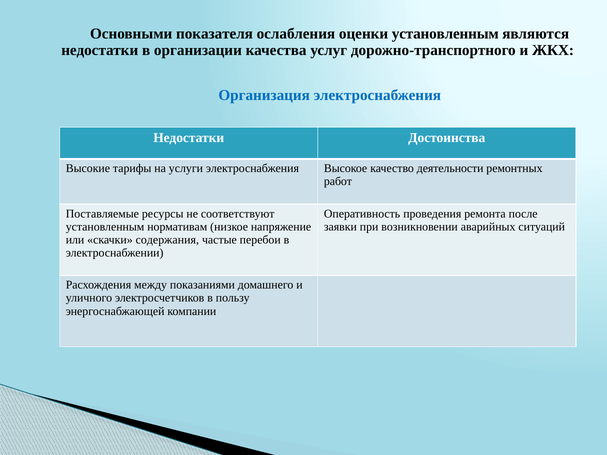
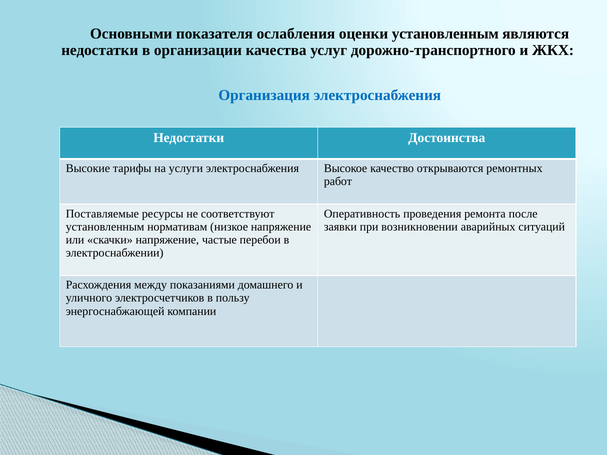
деятельности: деятельности -> открываются (450, 169)
скачки содержания: содержания -> напряжение (167, 240)
